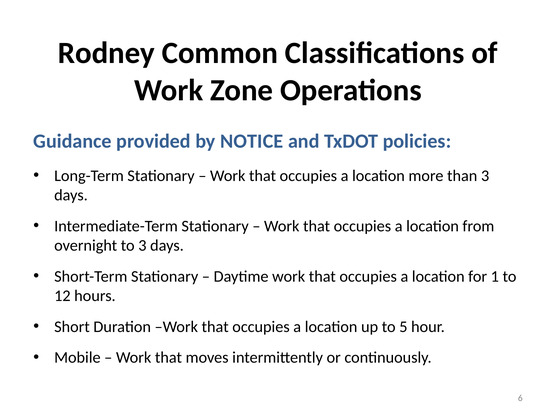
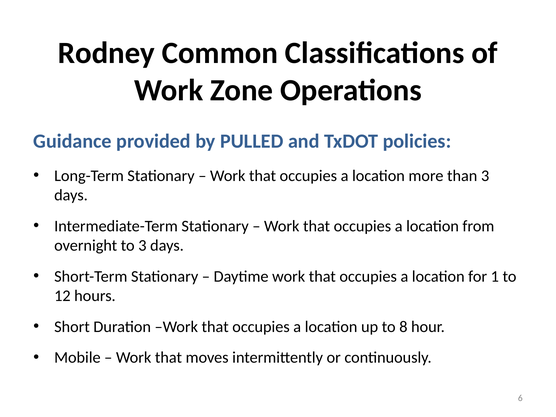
NOTICE: NOTICE -> PULLED (252, 141)
5: 5 -> 8 (403, 327)
